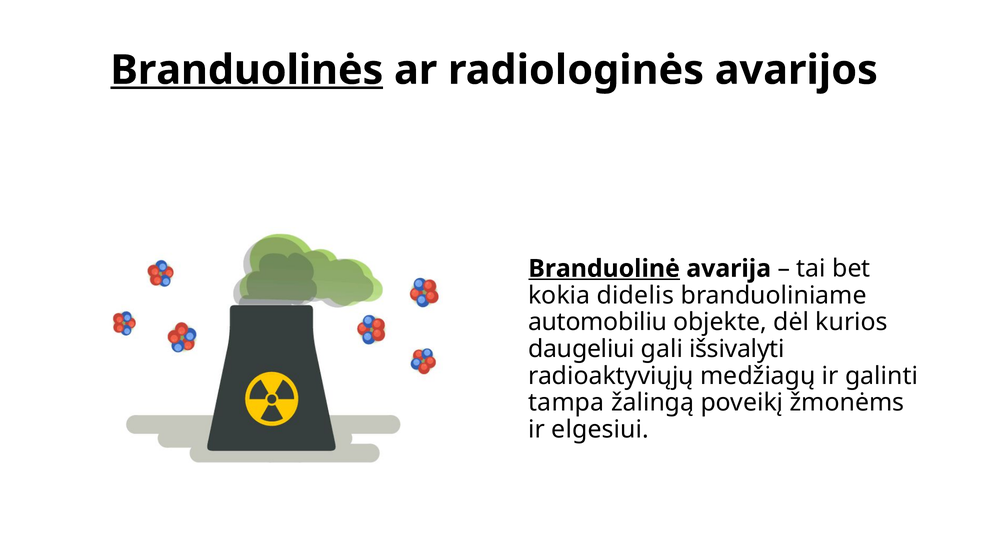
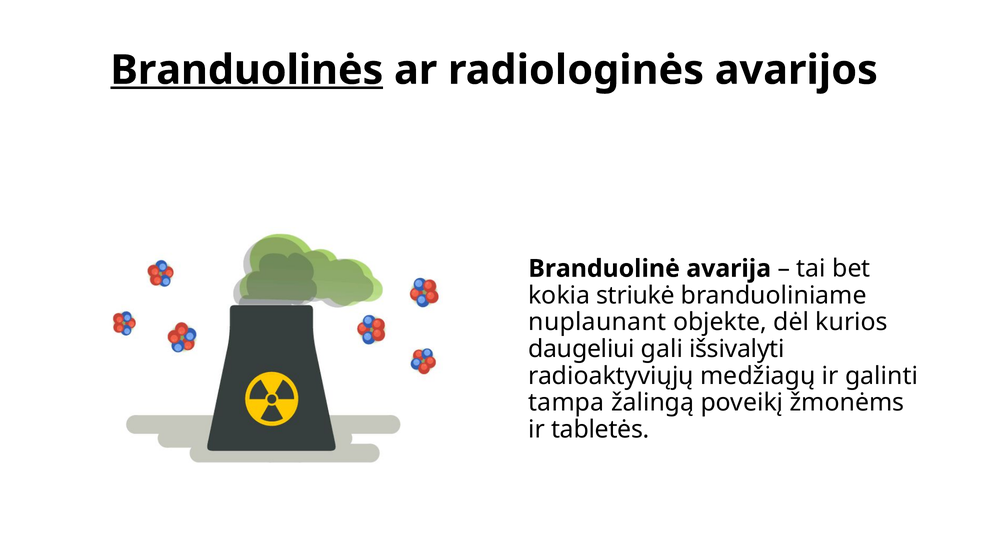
Branduolinė underline: present -> none (604, 269)
didelis: didelis -> striukė (636, 296)
automobiliu: automobiliu -> nuplaunant (597, 323)
elgesiui: elgesiui -> tabletės (600, 430)
